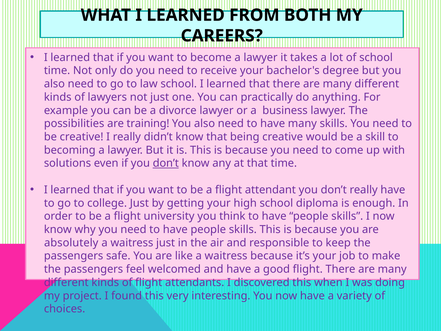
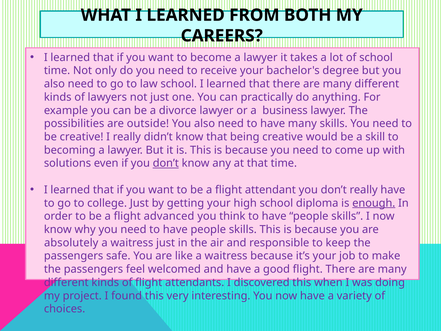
training: training -> outside (148, 124)
enough underline: none -> present (374, 203)
university: university -> advanced (169, 216)
